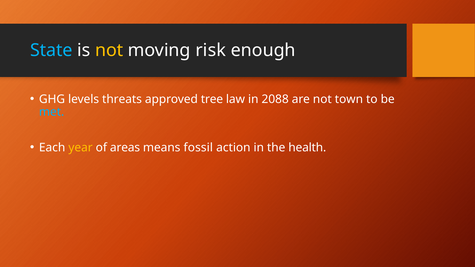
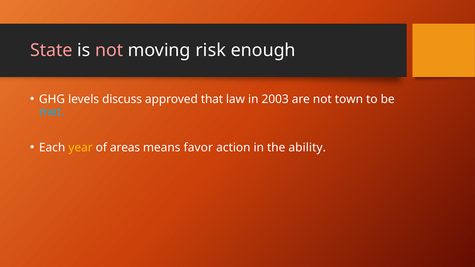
State colour: light blue -> pink (51, 50)
not colour: yellow -> pink (109, 50)
threats: threats -> discuss (122, 99)
tree: tree -> that (212, 99)
2088: 2088 -> 2003 (275, 99)
fossil: fossil -> favor (198, 148)
health: health -> ability (307, 148)
